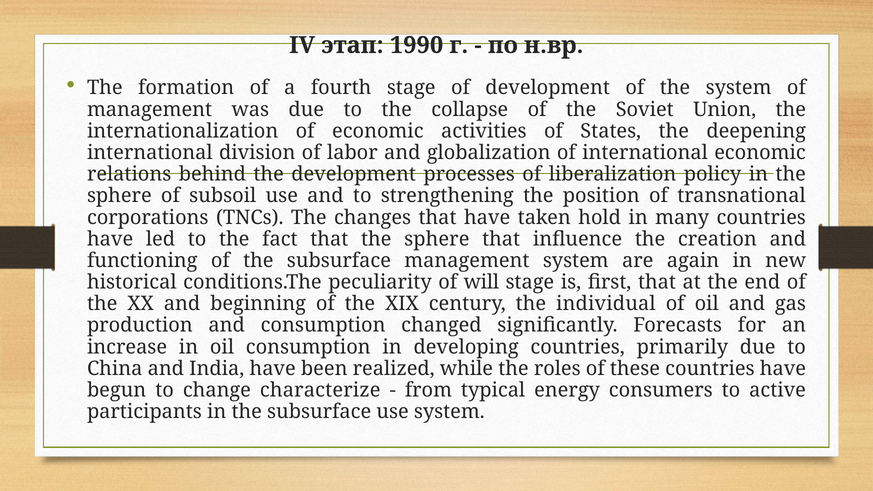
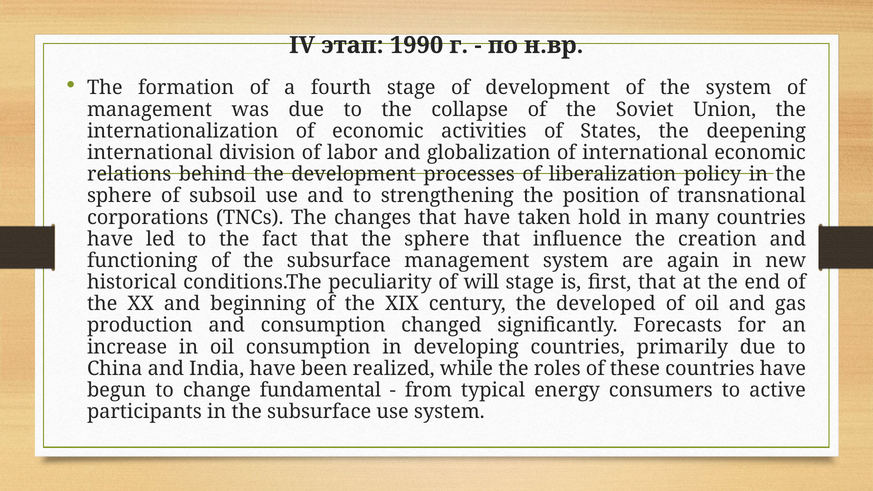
individual: individual -> developed (606, 304)
characterize: characterize -> fundamental (320, 390)
